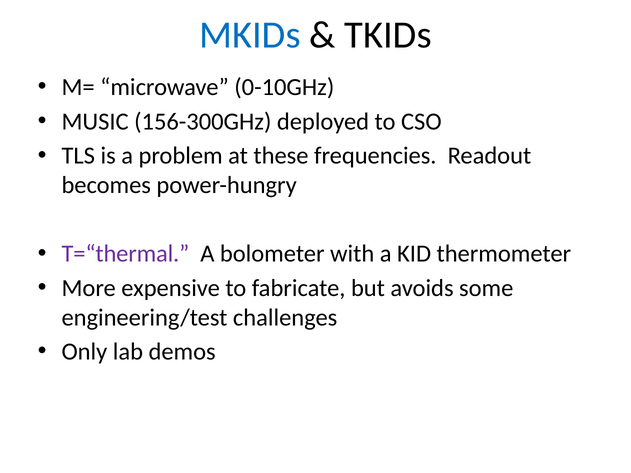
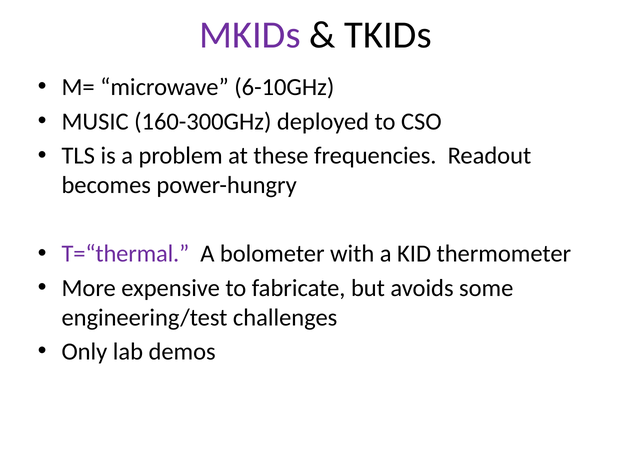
MKIDs colour: blue -> purple (250, 35)
0-10GHz: 0-10GHz -> 6-10GHz (284, 87)
156-300GHz: 156-300GHz -> 160-300GHz (203, 122)
